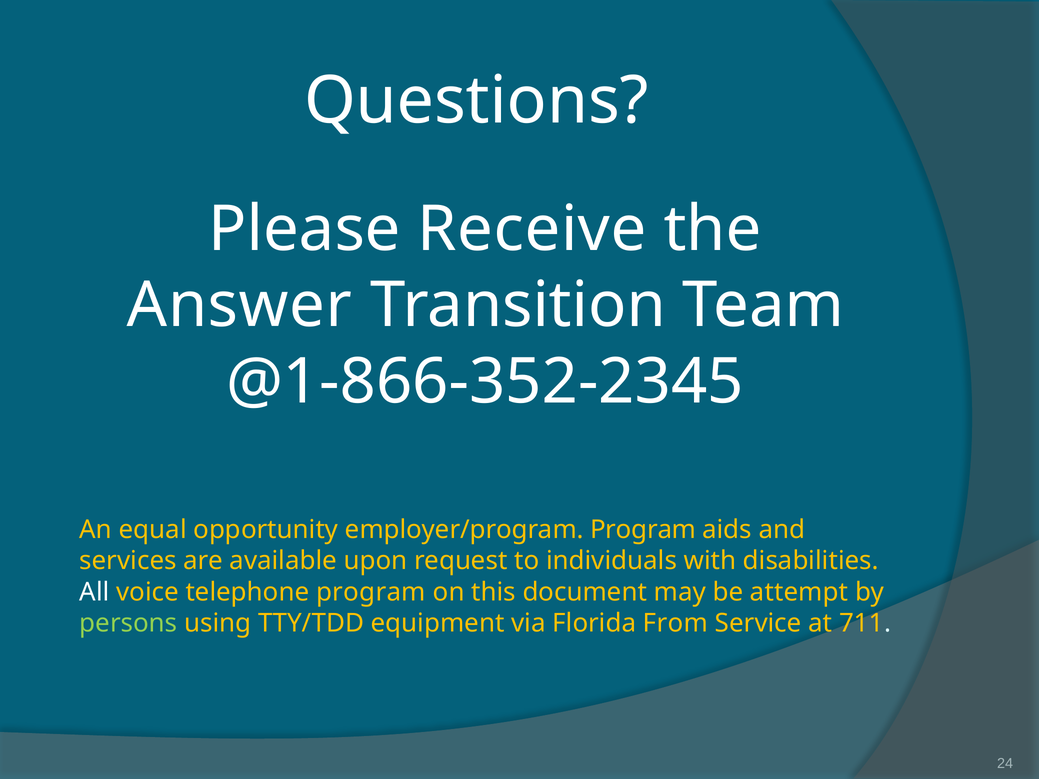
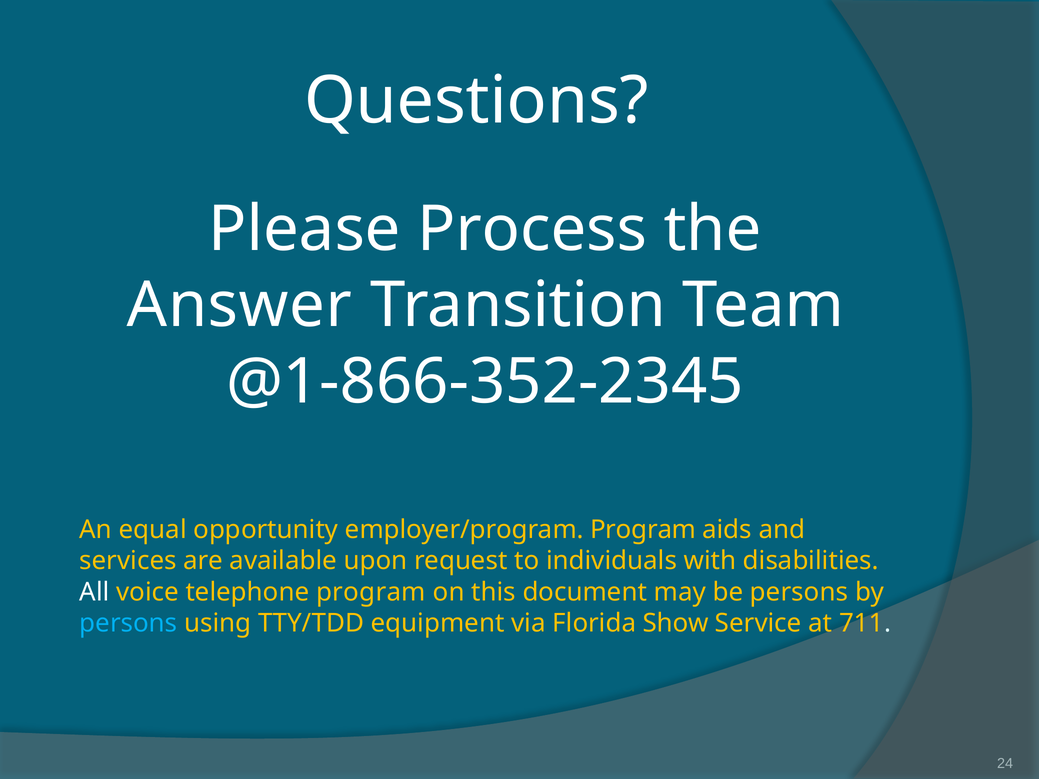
Receive: Receive -> Process (532, 229)
be attempt: attempt -> persons (799, 592)
persons colour: light green -> light blue (128, 623)
From: From -> Show (676, 623)
